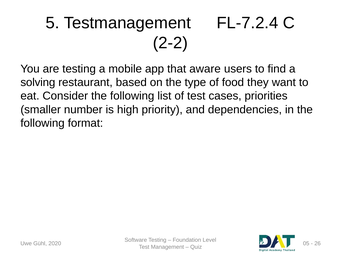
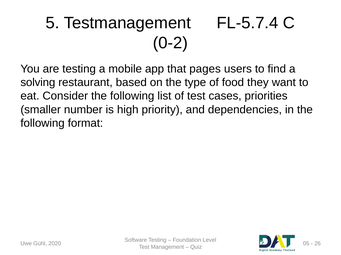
FL-7.2.4: FL-7.2.4 -> FL-5.7.4 (247, 23)
2-2: 2-2 -> 0-2 (170, 43)
aware: aware -> pages (205, 69)
